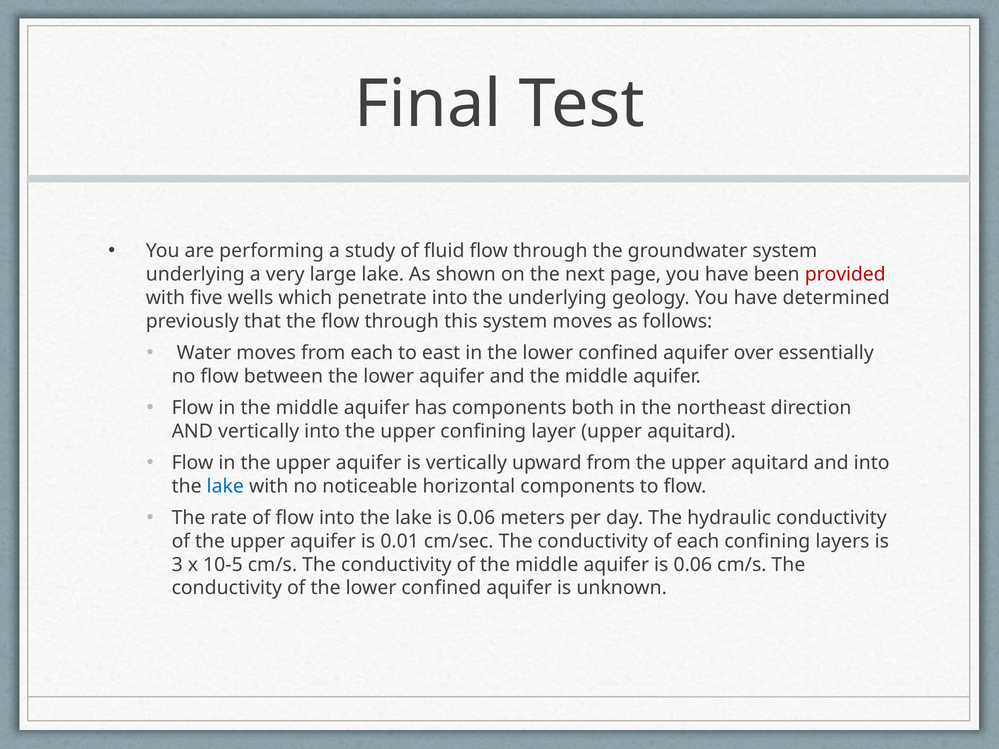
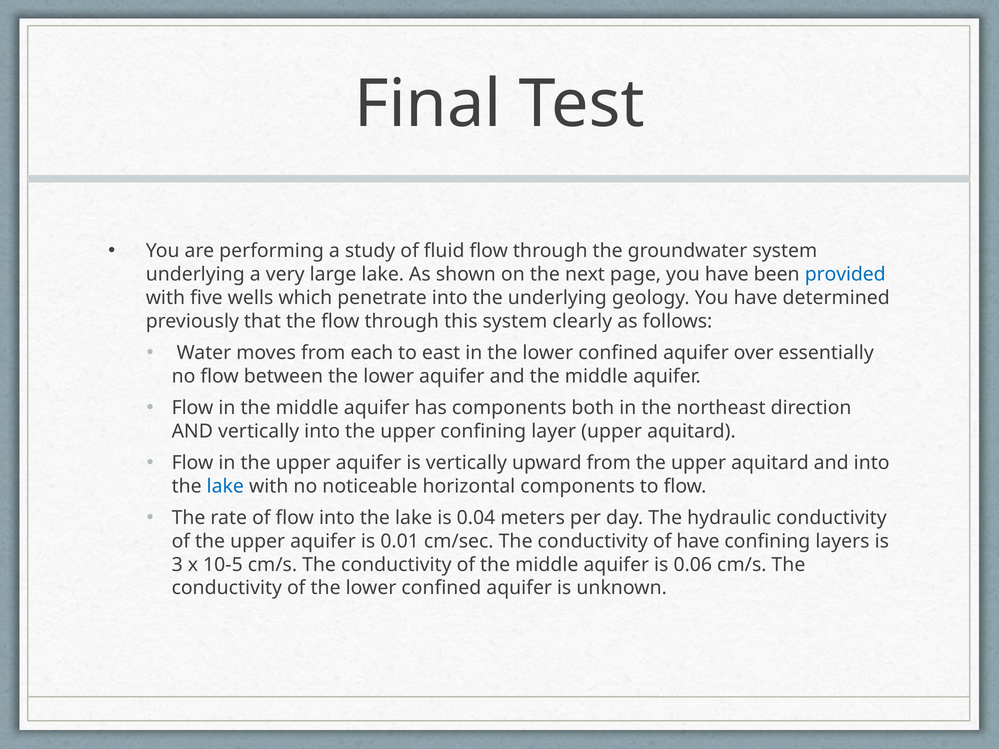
provided colour: red -> blue (845, 275)
system moves: moves -> clearly (582, 321)
lake is 0.06: 0.06 -> 0.04 (476, 518)
of each: each -> have (698, 542)
